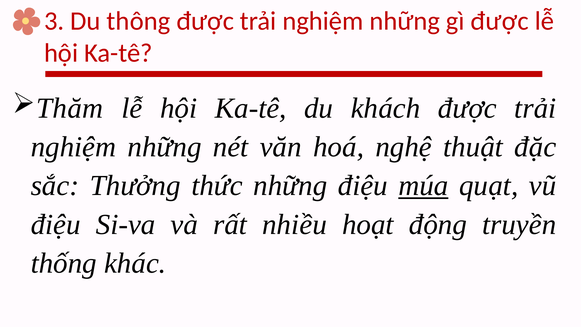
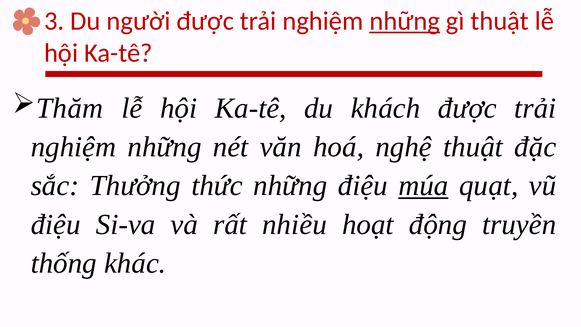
thông: thông -> người (139, 21)
những underline: none -> present (405, 21)
gì được: được -> thuật (500, 21)
